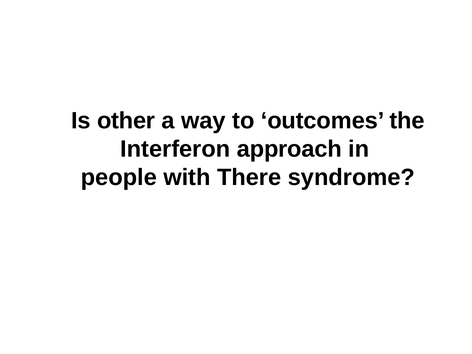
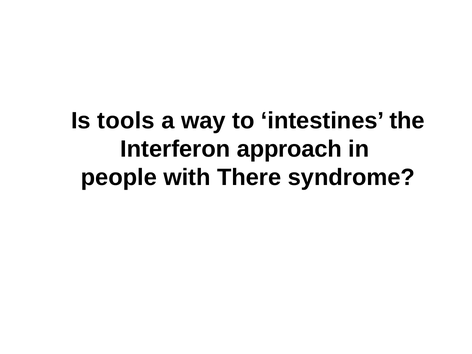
other: other -> tools (126, 121)
outcomes: outcomes -> intestines (323, 121)
